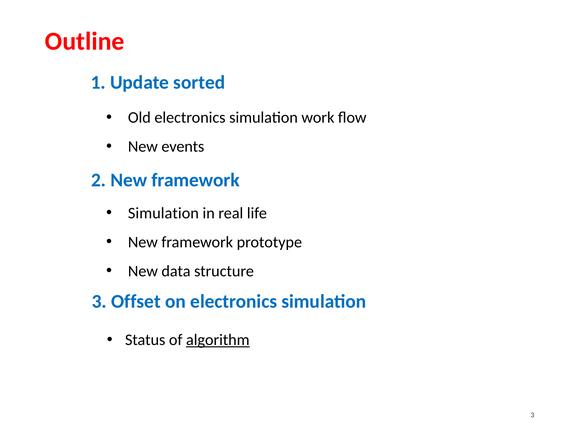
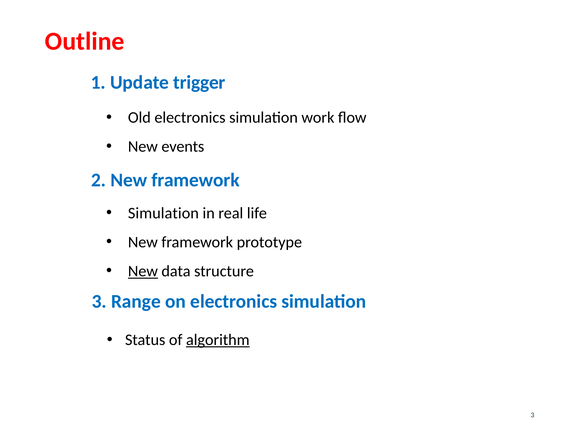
sorted: sorted -> trigger (199, 83)
New underline: none -> present (143, 271)
Offset: Offset -> Range (136, 302)
